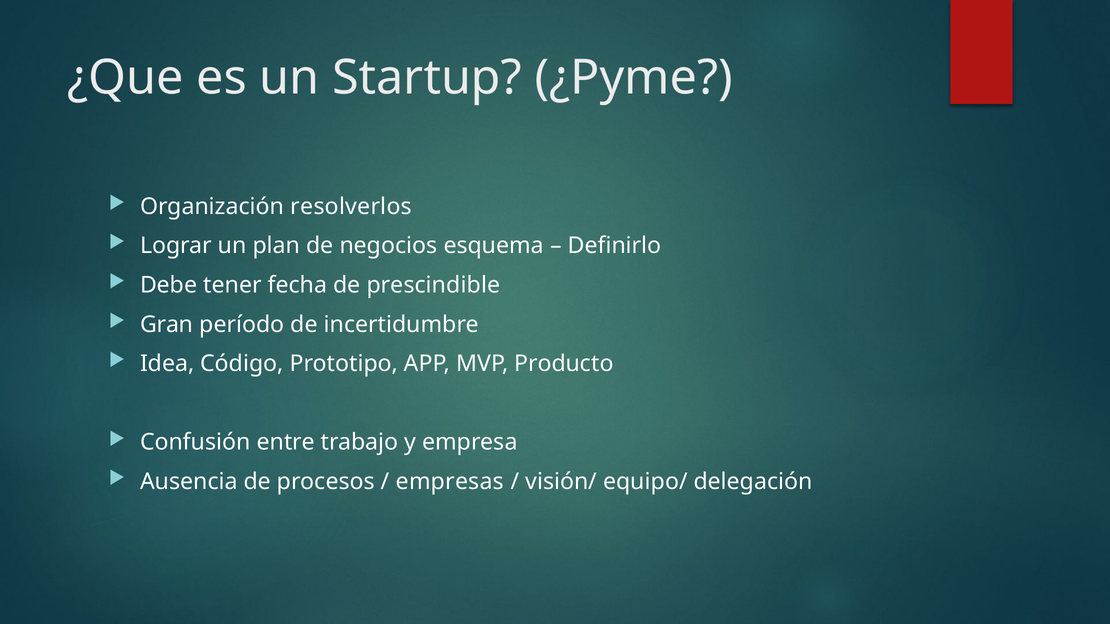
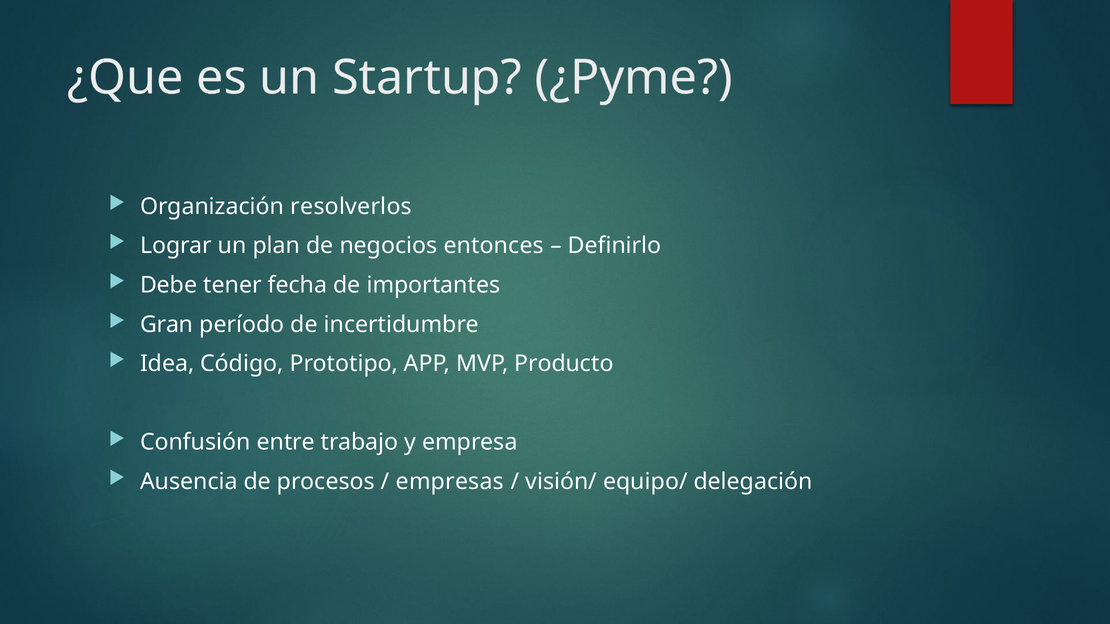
esquema: esquema -> entonces (494, 246)
prescindible: prescindible -> importantes (433, 285)
